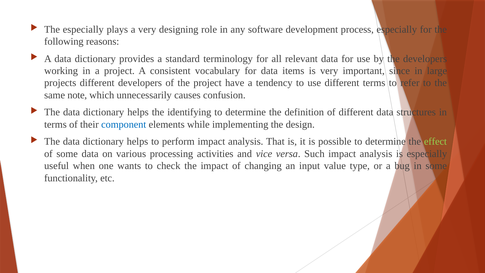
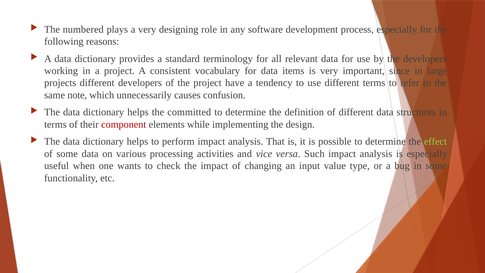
The especially: especially -> numbered (83, 29)
identifying: identifying -> committed (189, 112)
component colour: blue -> red (124, 124)
